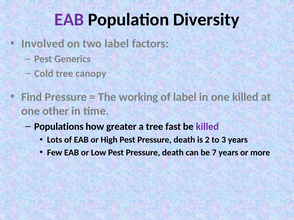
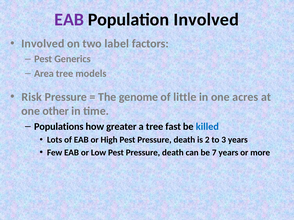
Population Diversity: Diversity -> Involved (206, 20)
Cold: Cold -> Area (44, 74)
canopy: canopy -> models (91, 74)
Find: Find -> Risk (32, 97)
working: working -> genome (139, 97)
of label: label -> little (185, 97)
one killed: killed -> acres (245, 97)
killed colour: purple -> blue (207, 127)
